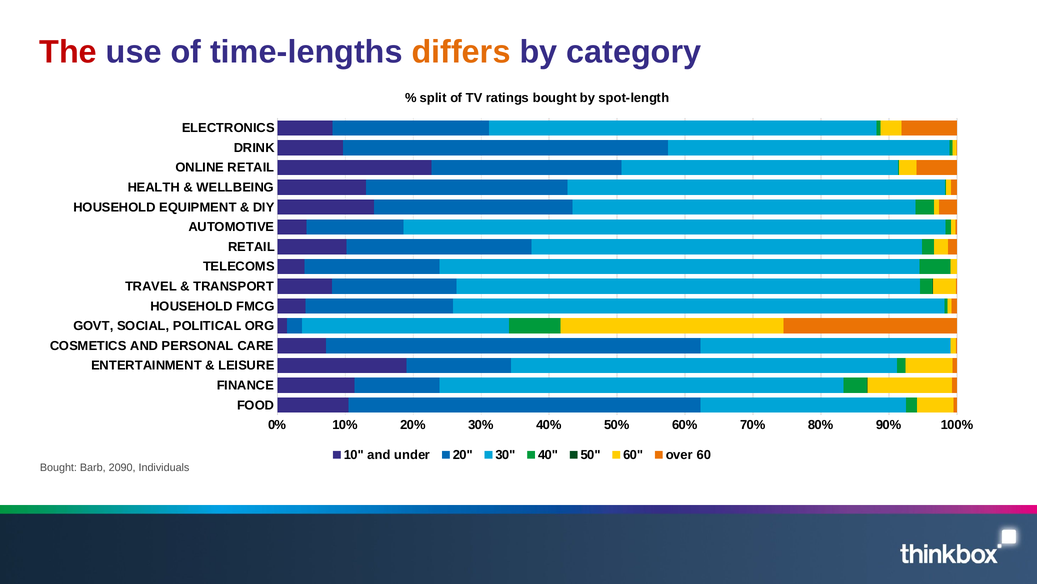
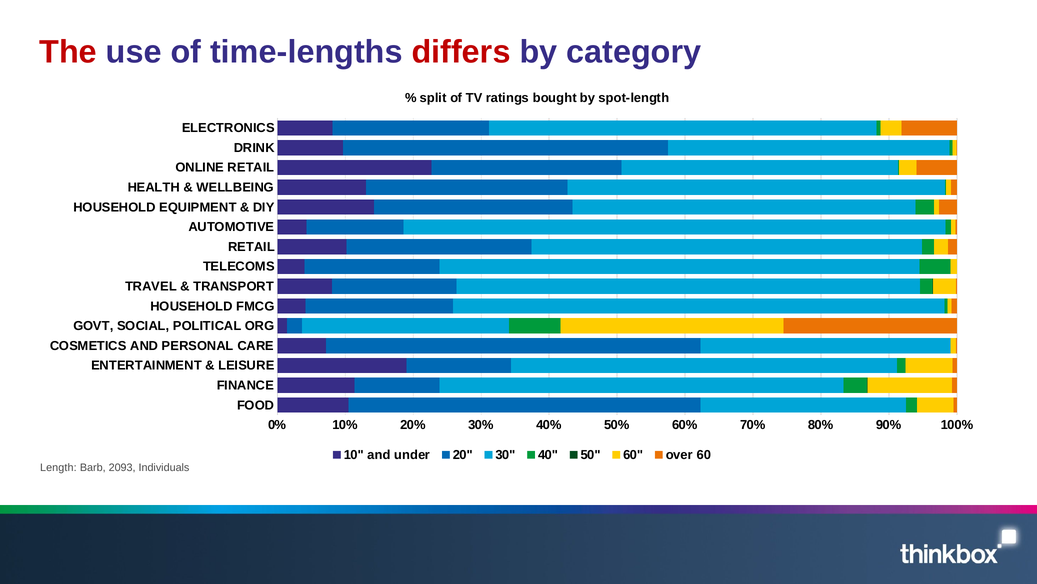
differs colour: orange -> red (461, 52)
Bought: Bought -> Length (58, 467)
2090: 2090 -> 2093 (122, 467)
